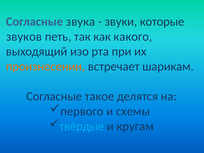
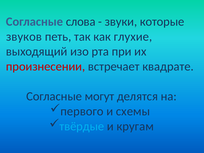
звука: звука -> слова (81, 22)
какого: какого -> глухие (133, 37)
произнесении colour: orange -> red (46, 66)
шарикам: шарикам -> квадрате (168, 66)
такое: такое -> могут (100, 96)
